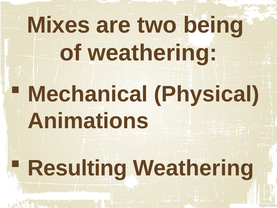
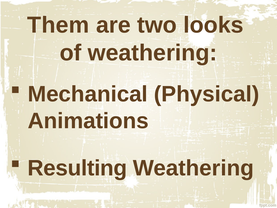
Mixes: Mixes -> Them (58, 25)
being: being -> looks (213, 25)
